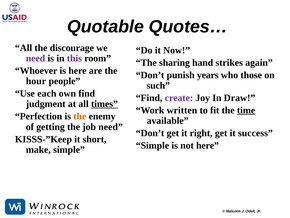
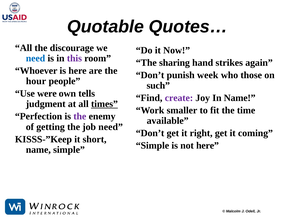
need colour: purple -> blue (36, 58)
years: years -> week (208, 75)
each: each -> were (47, 93)
own find: find -> tells (87, 93)
In Draw: Draw -> Name (240, 98)
written: written -> smaller (182, 110)
time underline: present -> none (246, 110)
the colour: orange -> purple (80, 116)
success: success -> coming (255, 133)
make: make -> name (38, 149)
